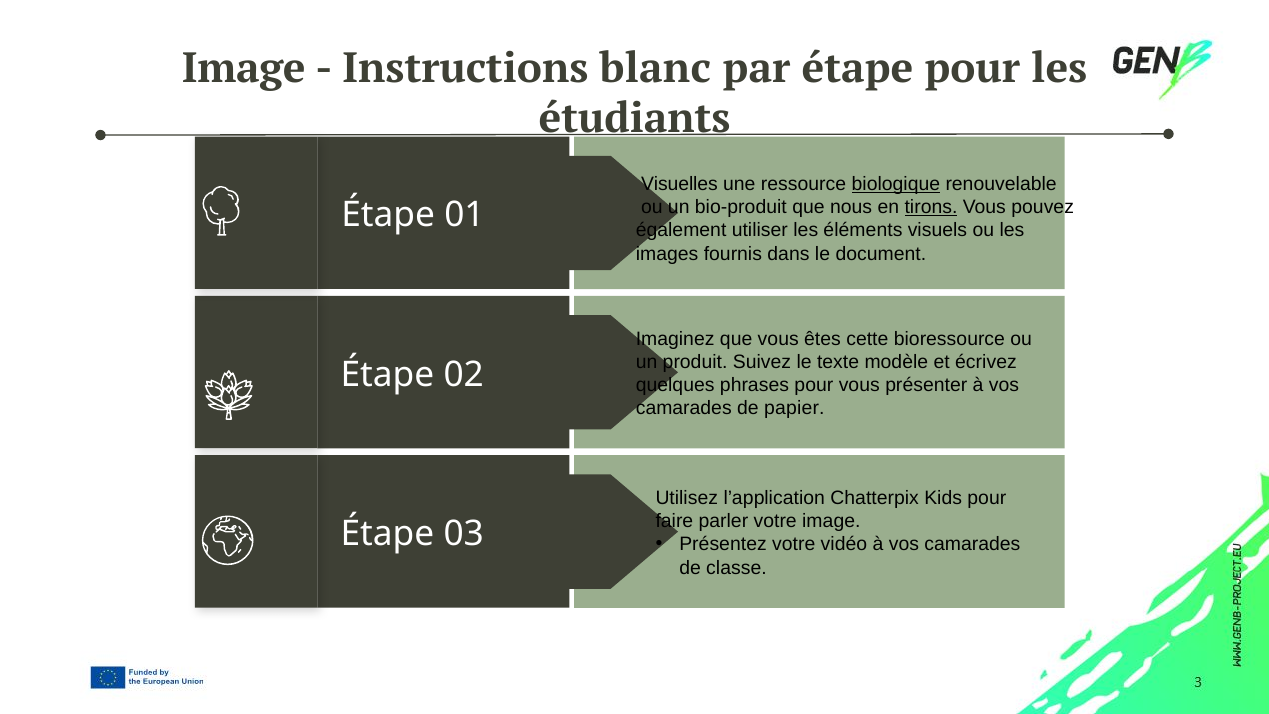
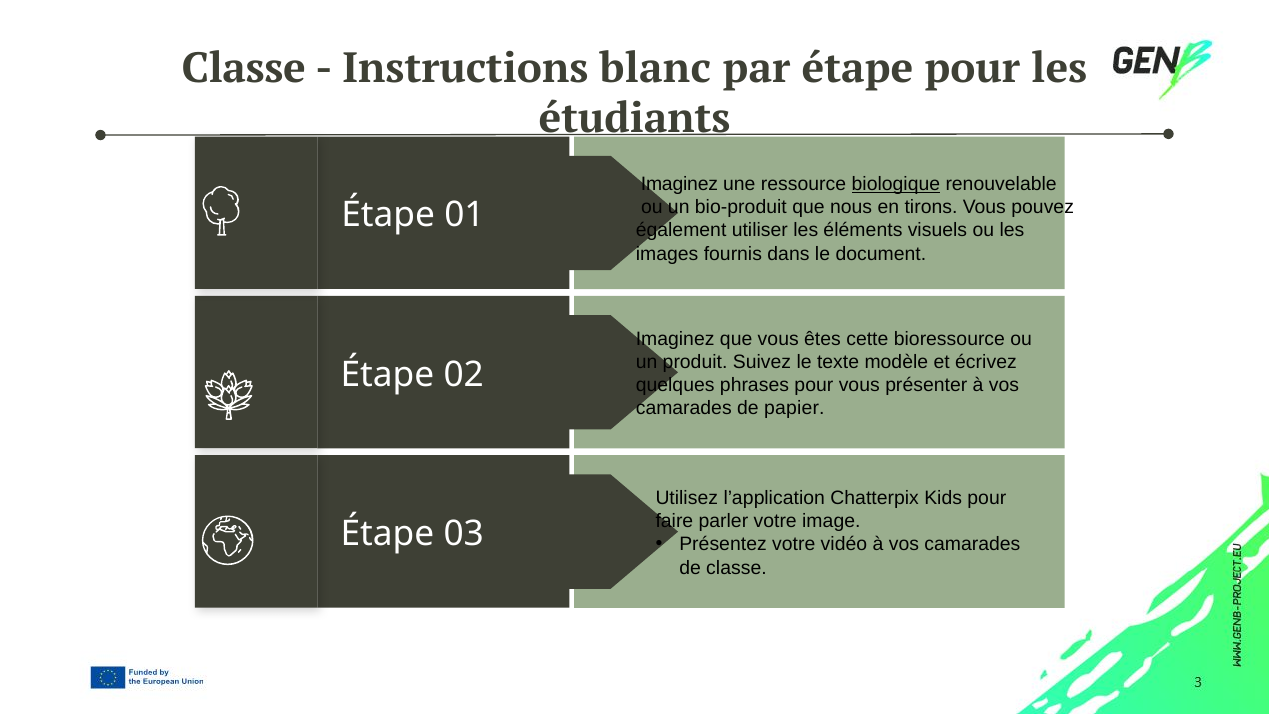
Image: Image -> Classe (244, 68)
Visuelles: Visuelles -> Imaginez (679, 184)
tirons underline: present -> none (931, 207)
